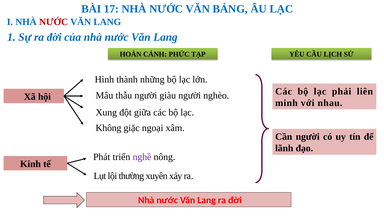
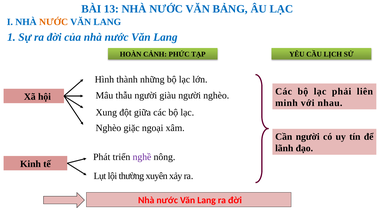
17: 17 -> 13 (111, 9)
NƯỚC colour: red -> orange (54, 22)
Không: Không -> Nghèo (108, 128)
